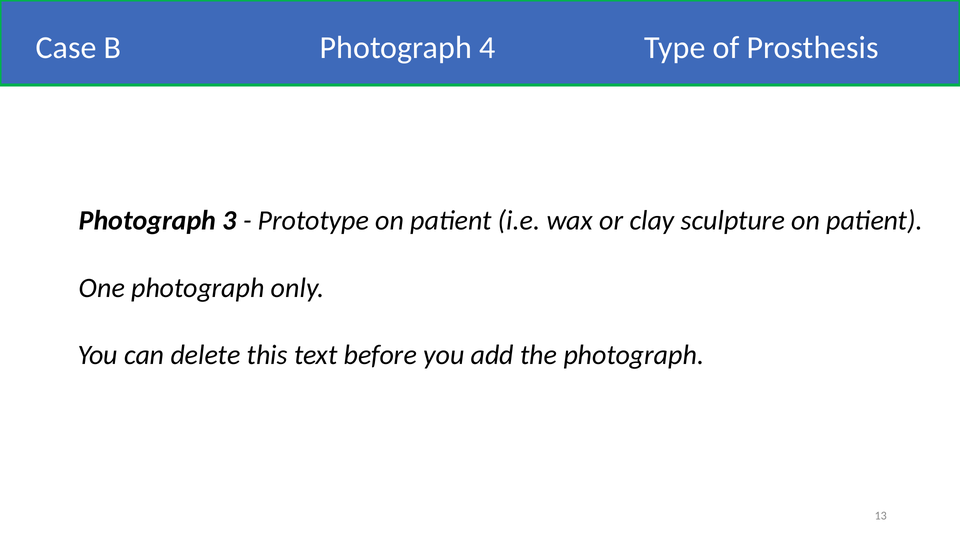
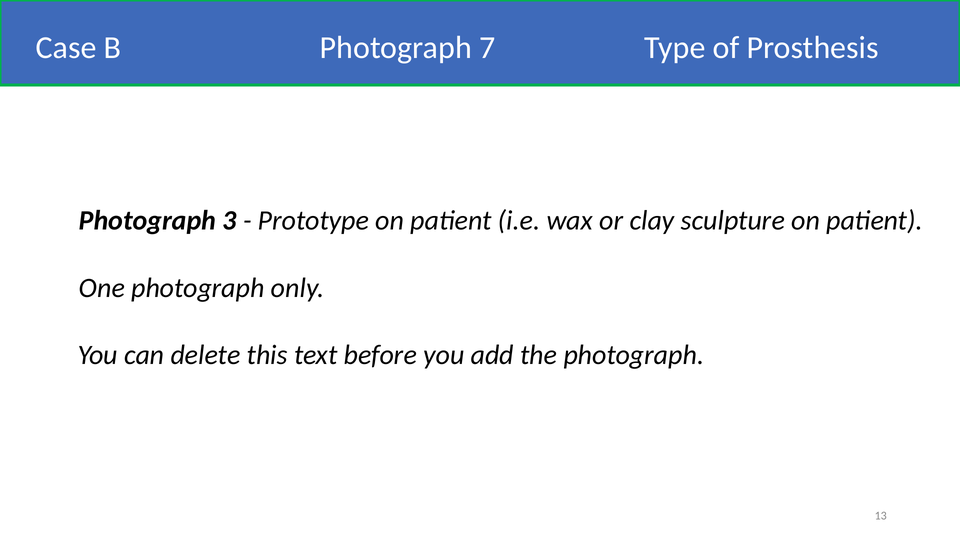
4: 4 -> 7 (487, 48)
